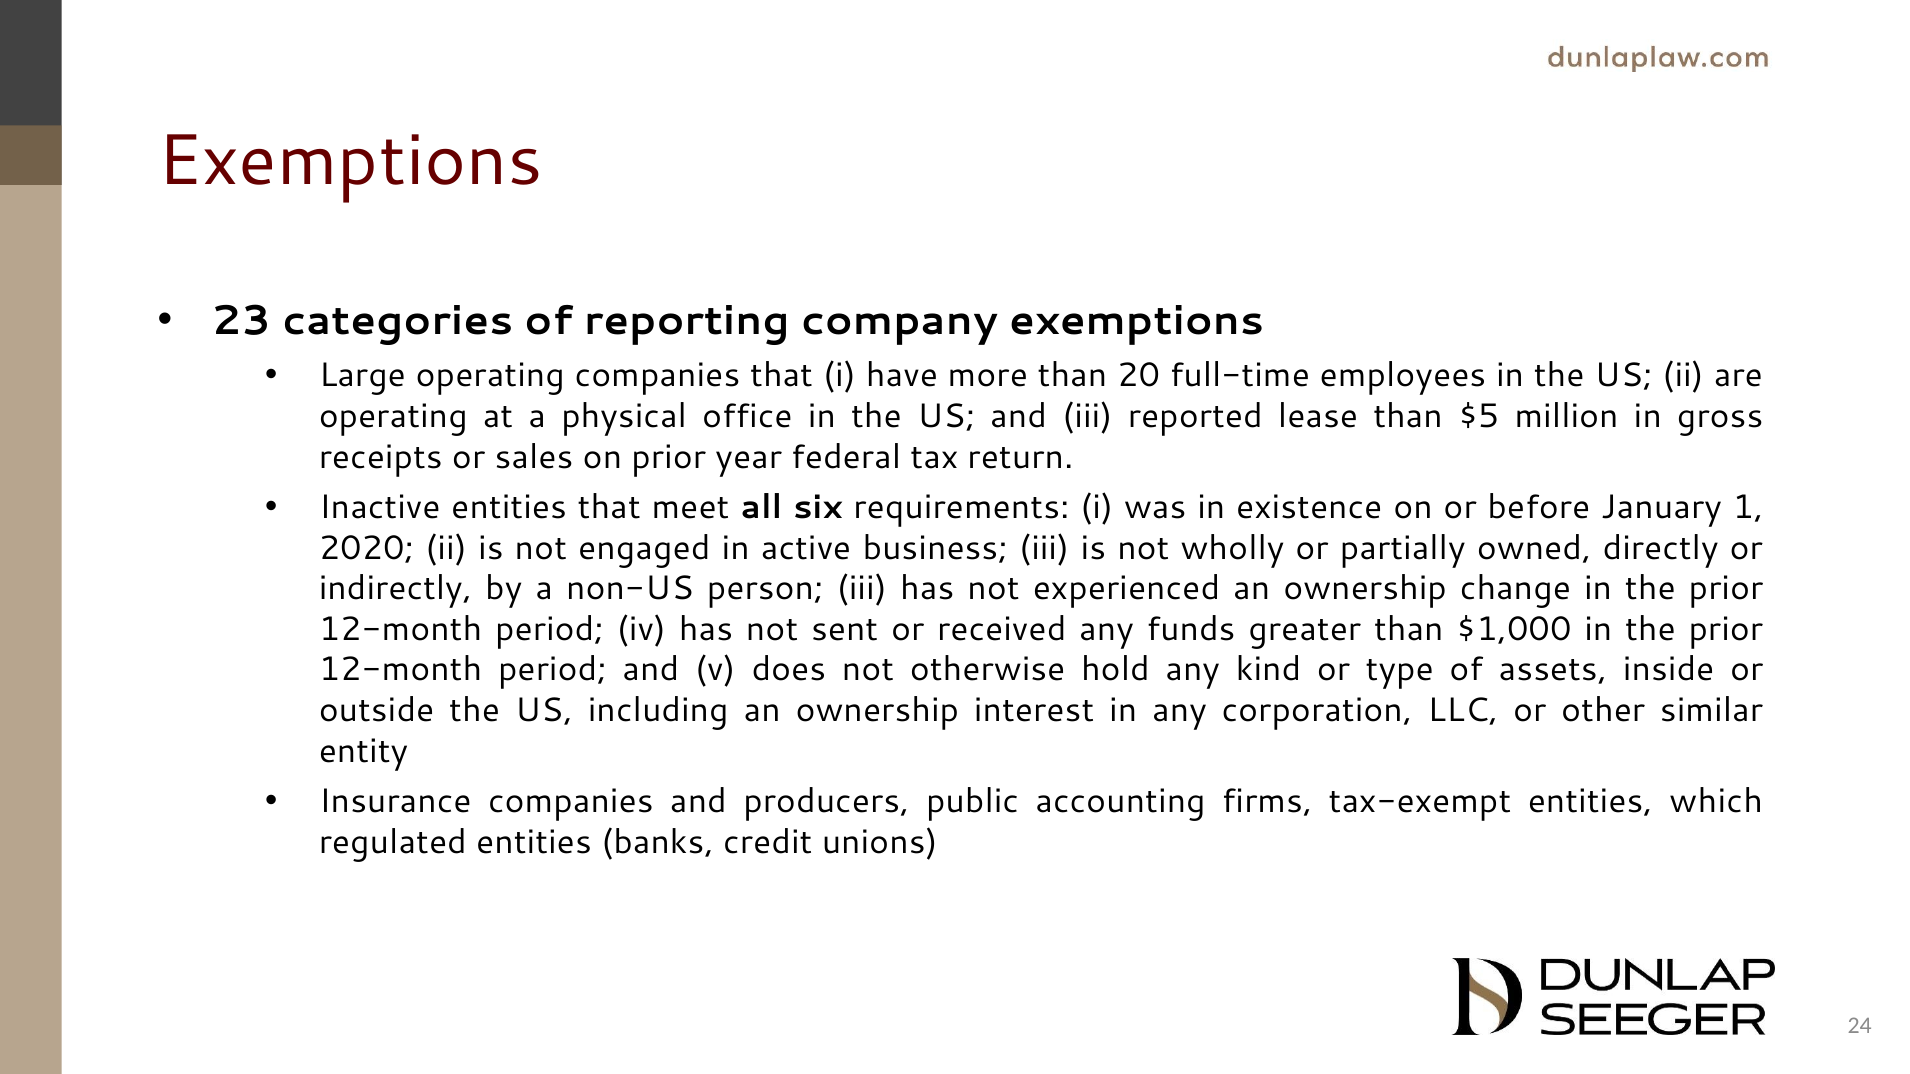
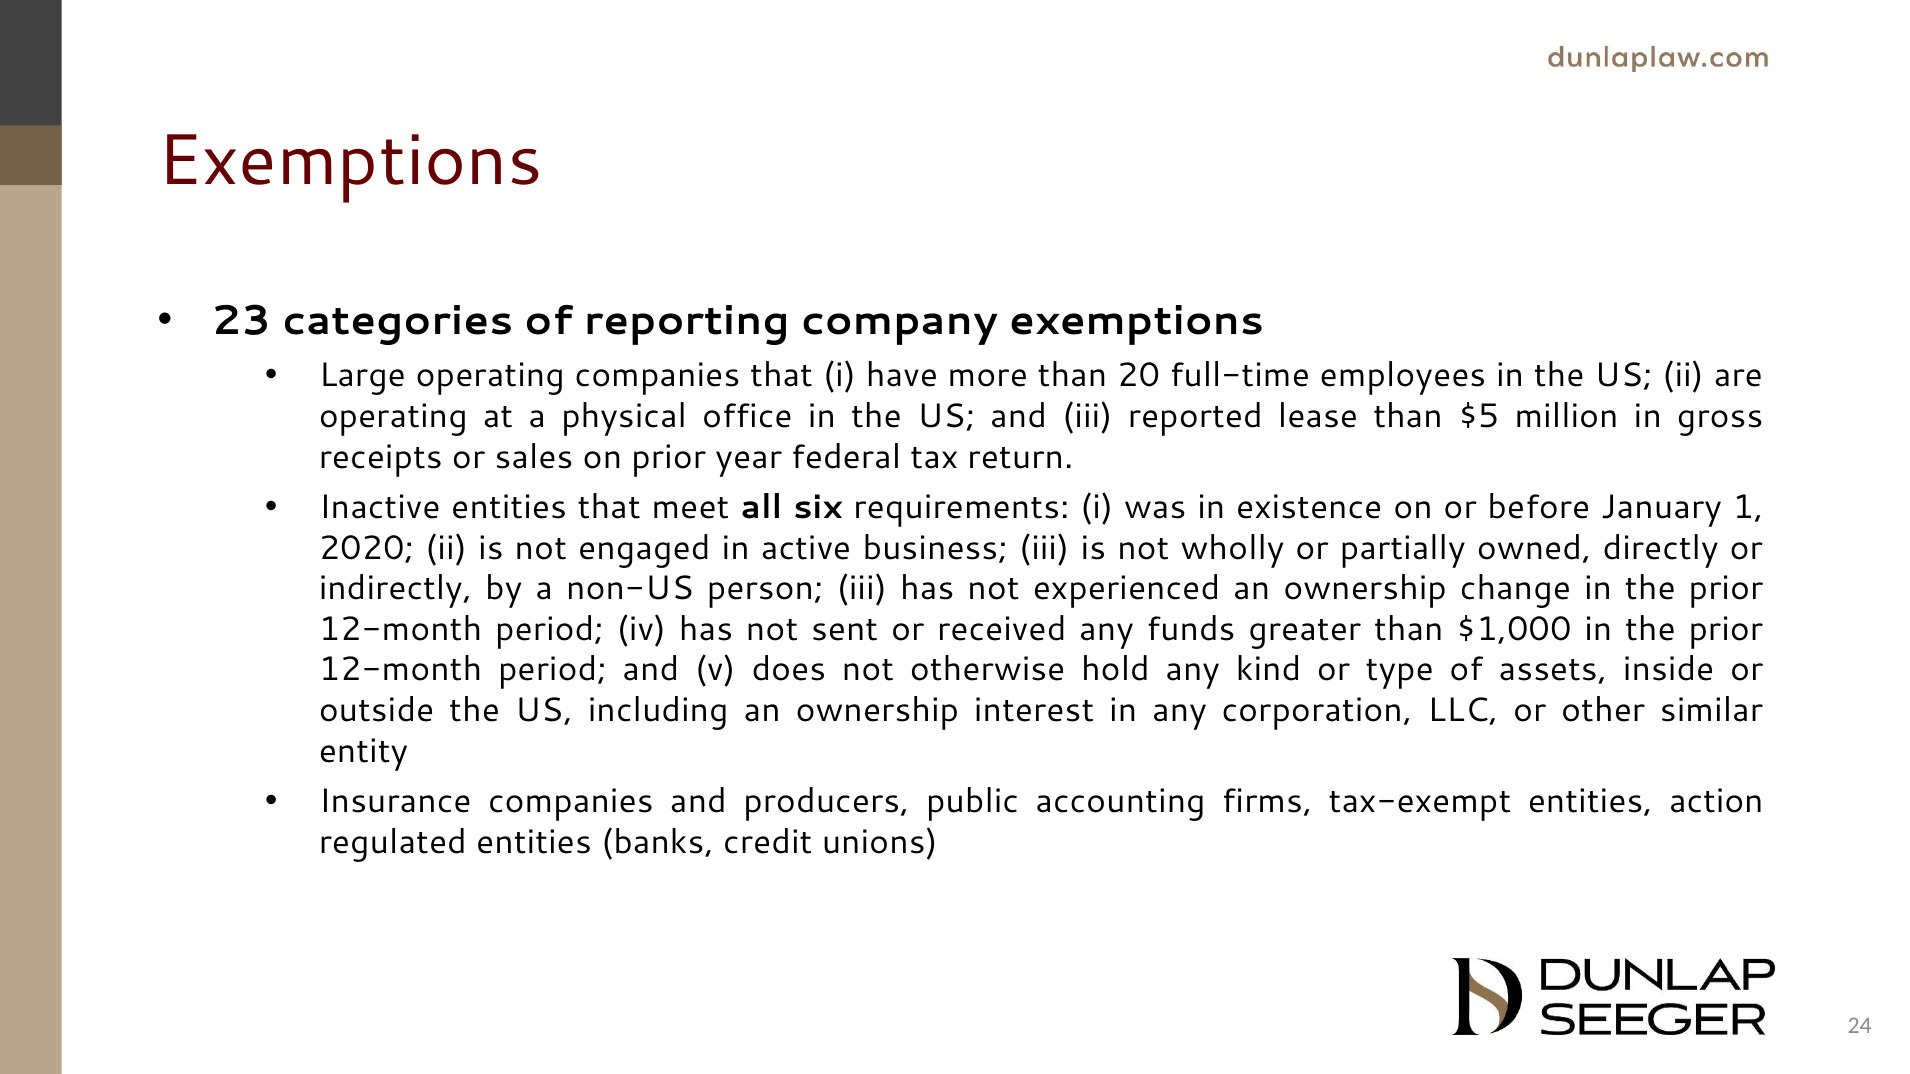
which: which -> action (1716, 802)
